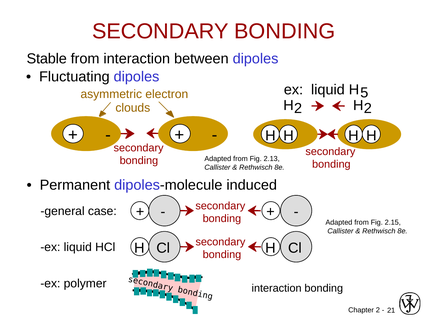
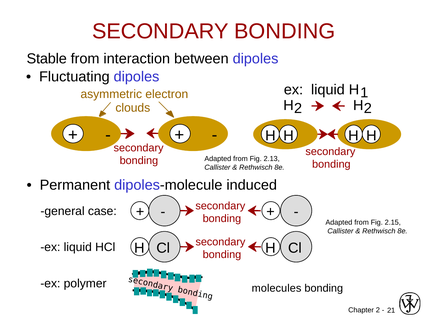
5: 5 -> 1 (364, 93)
interaction: interaction -> molecules (277, 288)
